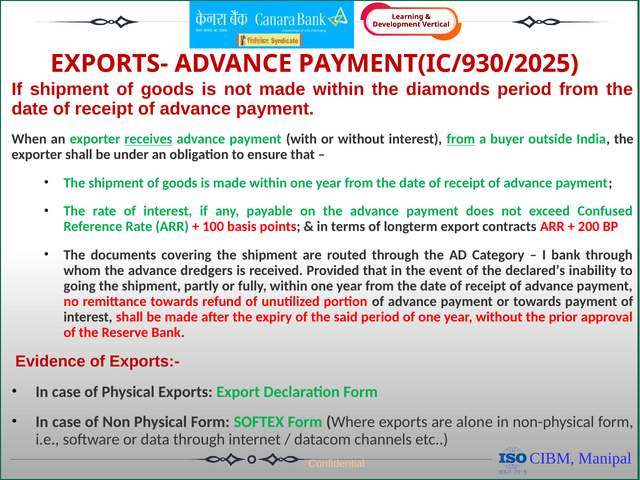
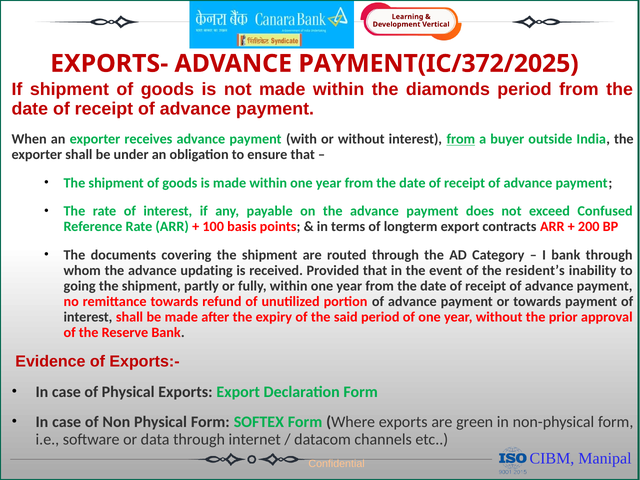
PAYMENT(IC/930/2025: PAYMENT(IC/930/2025 -> PAYMENT(IC/372/2025 (439, 64)
receives underline: present -> none (148, 139)
dredgers: dredgers -> updating (207, 270)
declared’s: declared’s -> resident’s (535, 270)
alone: alone -> green (475, 422)
